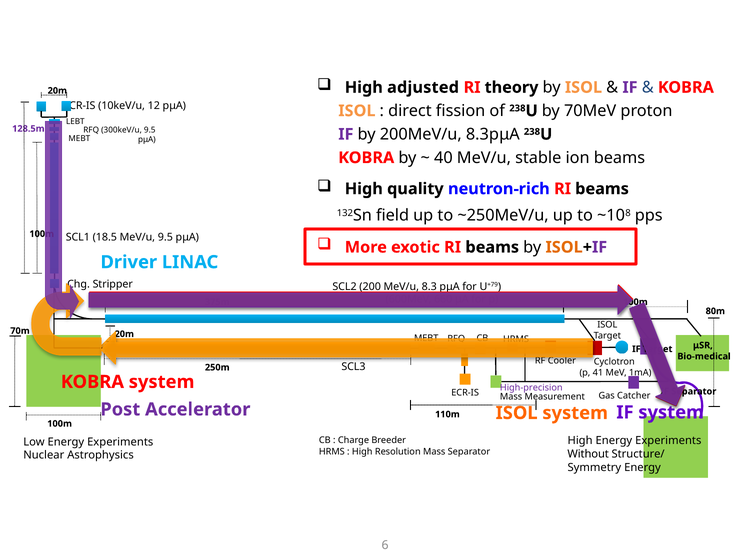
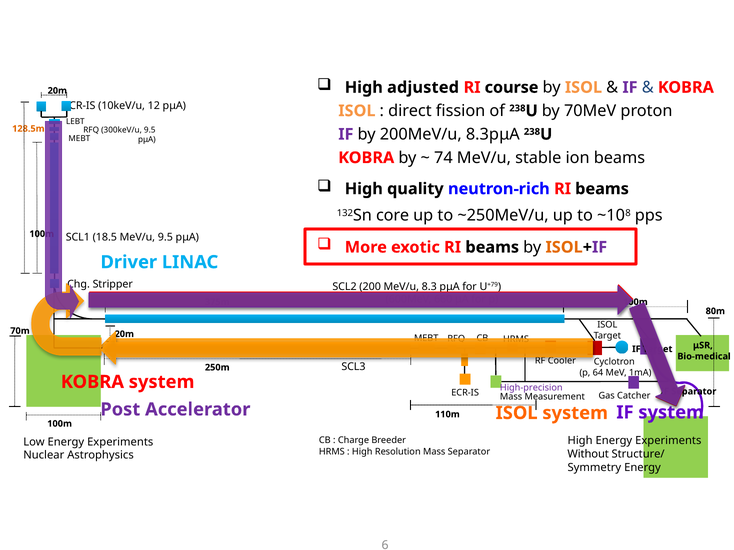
theory: theory -> course (512, 87)
128.5m colour: purple -> orange (28, 129)
40: 40 -> 74 (443, 158)
field: field -> core (393, 216)
41: 41 -> 64 (598, 373)
